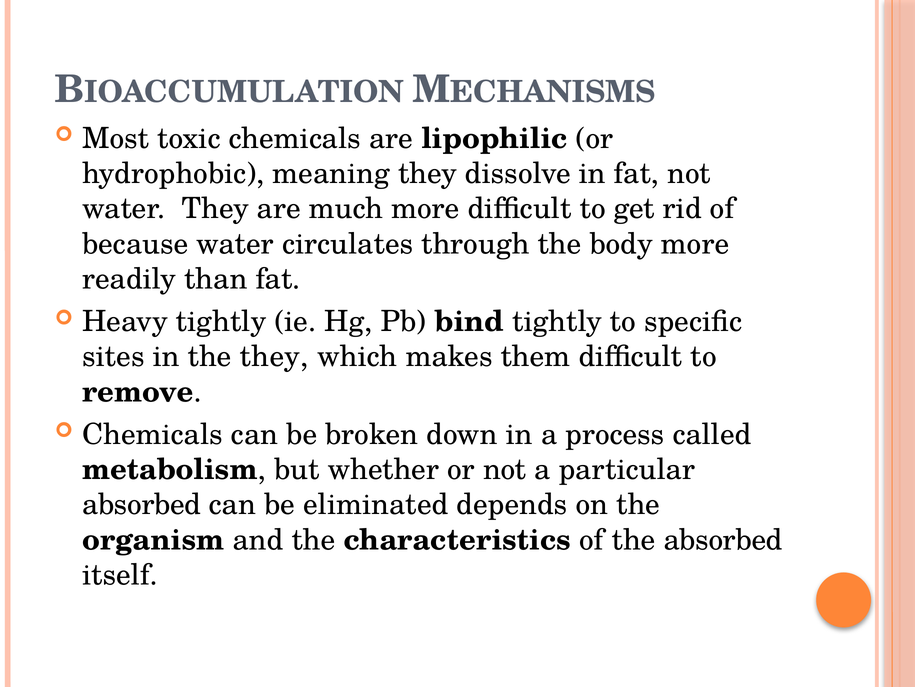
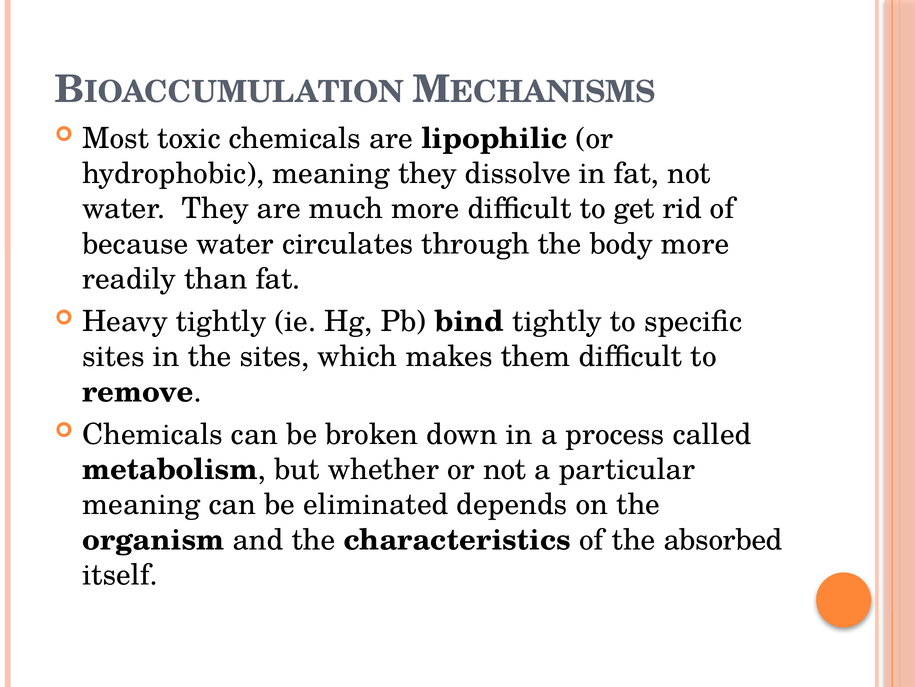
the they: they -> sites (274, 356)
absorbed: absorbed -> meaning (141, 504)
